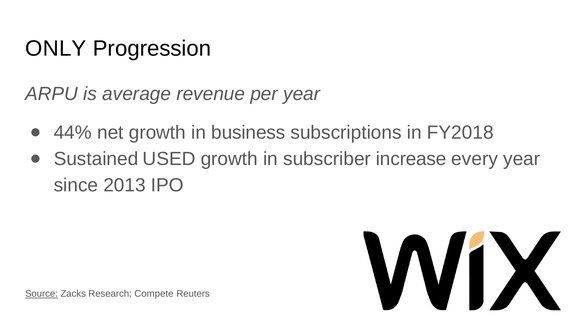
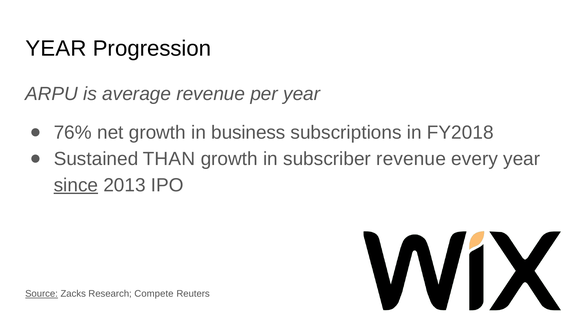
ONLY: ONLY -> YEAR (56, 48)
44%: 44% -> 76% (73, 133)
USED: USED -> THAN (169, 159)
subscriber increase: increase -> revenue (411, 159)
since underline: none -> present (76, 185)
